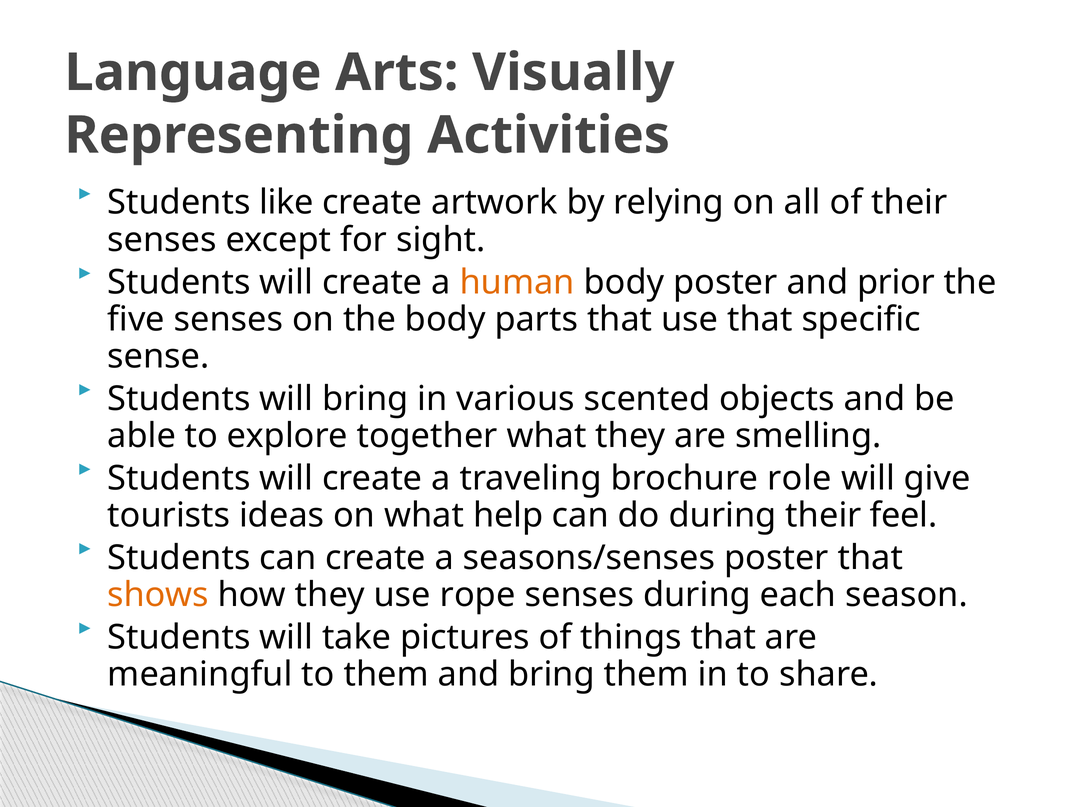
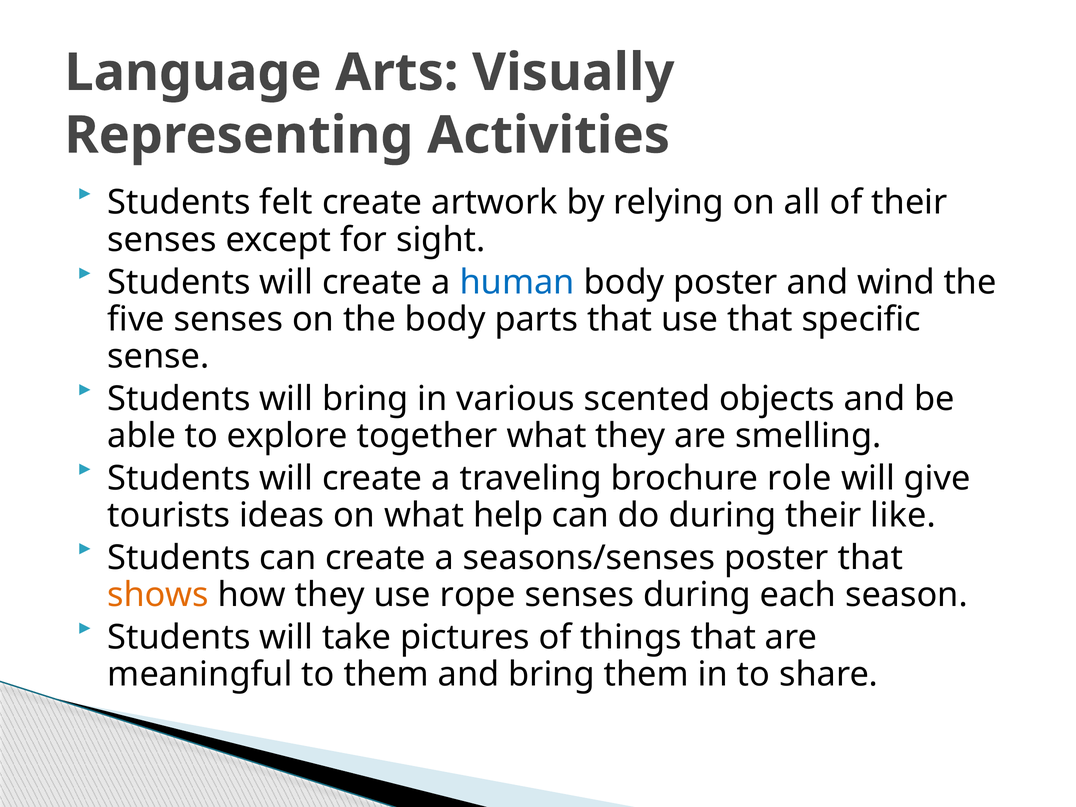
like: like -> felt (286, 203)
human colour: orange -> blue (517, 282)
prior: prior -> wind (896, 282)
feel: feel -> like (903, 516)
